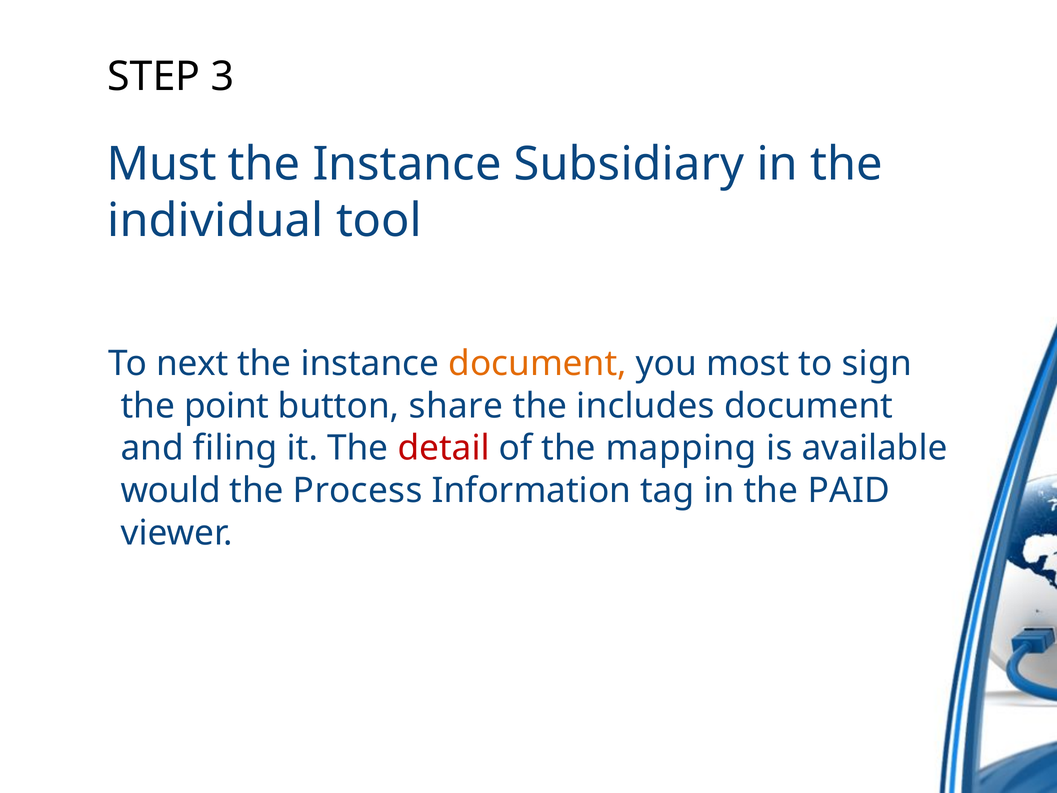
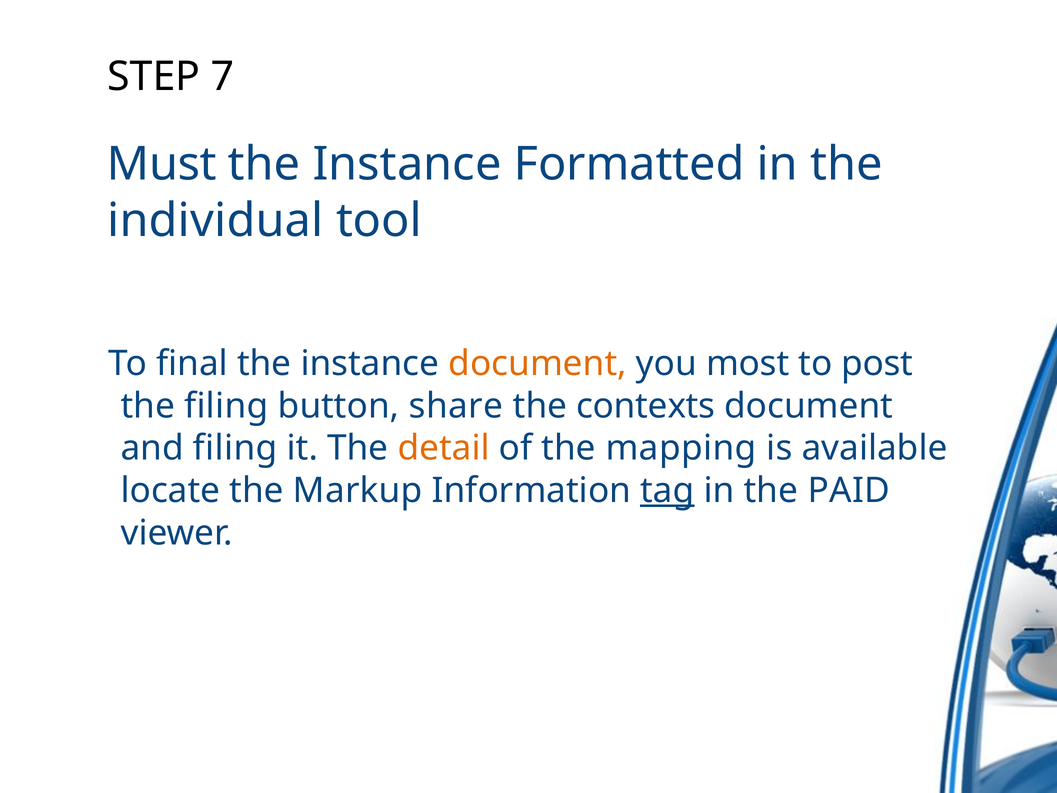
3: 3 -> 7 (223, 77)
Subsidiary: Subsidiary -> Formatted (629, 164)
next: next -> final (192, 364)
sign: sign -> post (877, 364)
the point: point -> filing (226, 406)
includes: includes -> contexts (646, 406)
detail colour: red -> orange (444, 448)
would: would -> locate (170, 490)
Process: Process -> Markup (358, 490)
tag underline: none -> present (667, 490)
